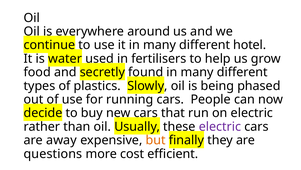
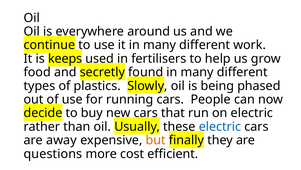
hotel: hotel -> work (250, 45)
water: water -> keeps (65, 58)
electric colour: purple -> blue (220, 126)
